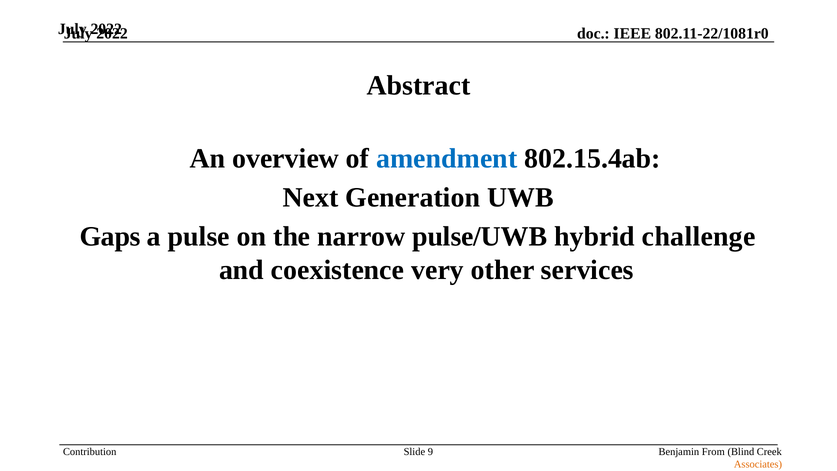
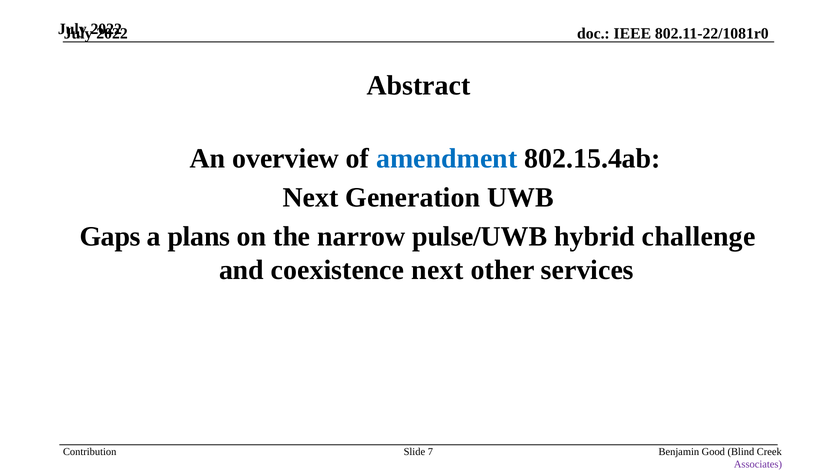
pulse: pulse -> plans (199, 237)
coexistence very: very -> next (437, 270)
9: 9 -> 7 (430, 452)
From: From -> Good (713, 452)
Associates colour: orange -> purple (758, 464)
